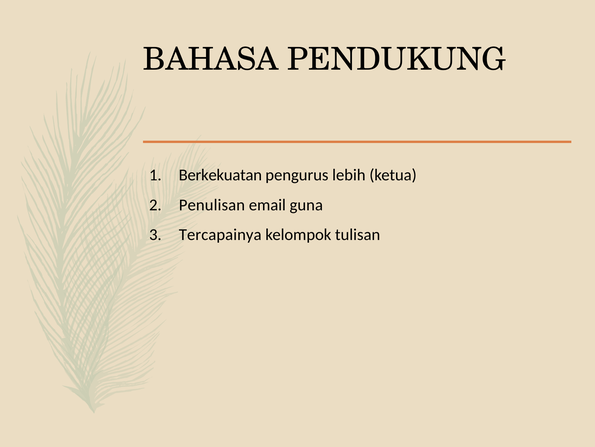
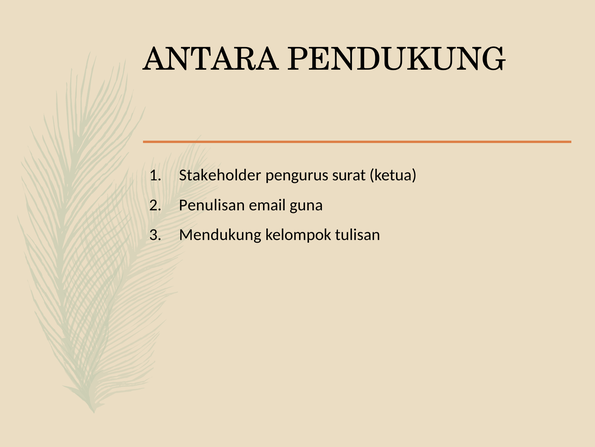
BAHASA: BAHASA -> ANTARA (211, 59)
Berkekuatan: Berkekuatan -> Stakeholder (220, 175)
lebih: lebih -> surat (349, 175)
Tercapainya: Tercapainya -> Mendukung (220, 234)
